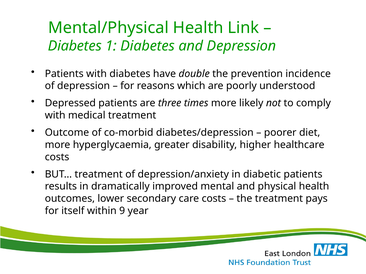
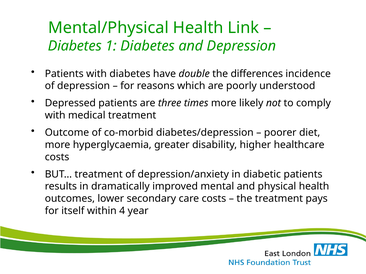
prevention: prevention -> differences (257, 74)
9: 9 -> 4 (122, 211)
